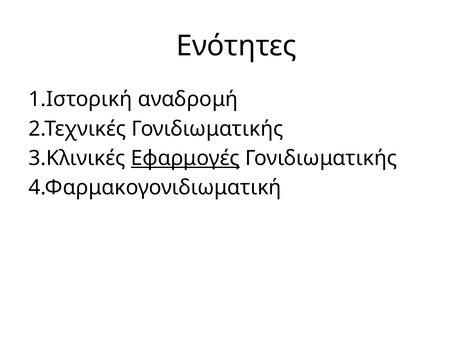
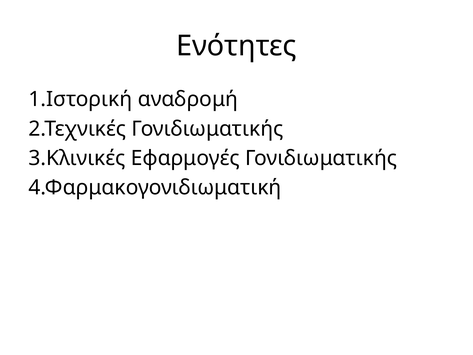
Εφαρμογές underline: present -> none (185, 158)
